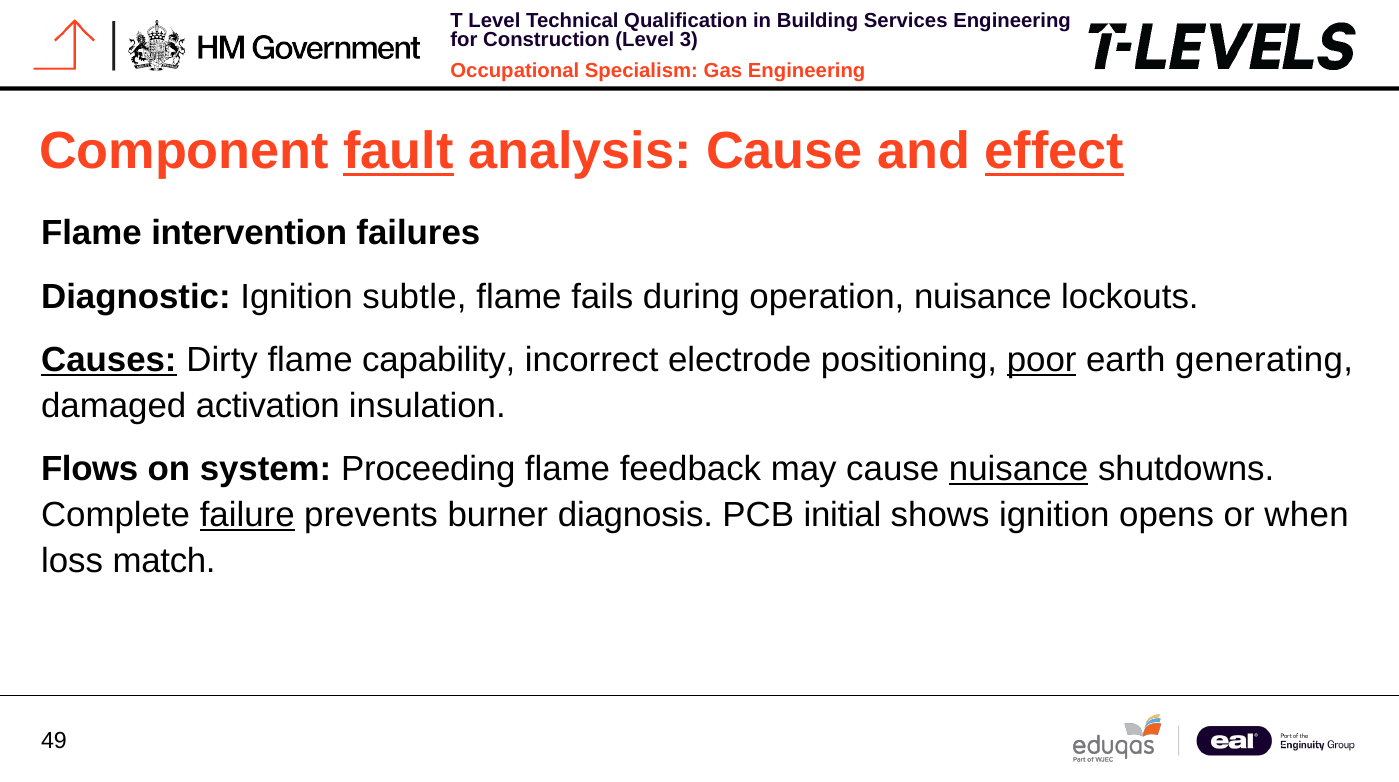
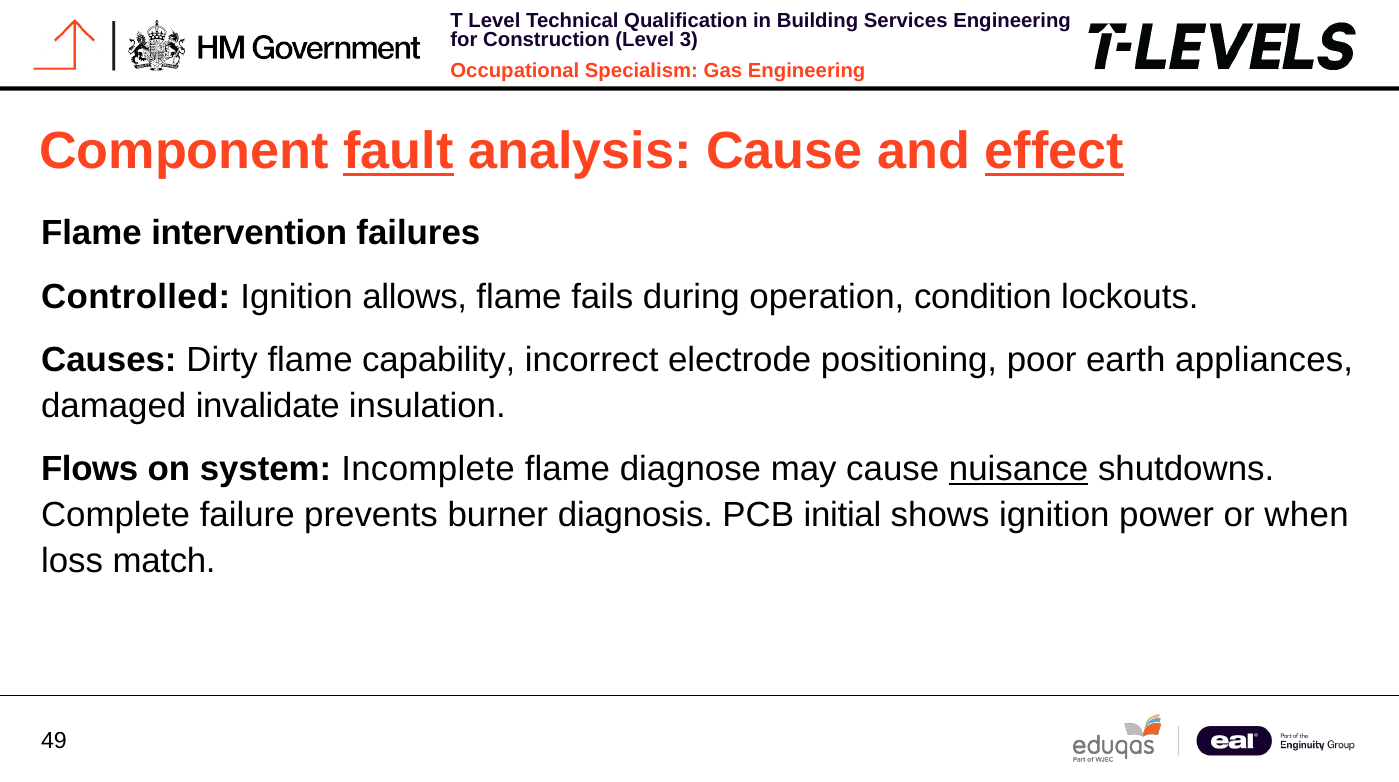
Diagnostic: Diagnostic -> Controlled (136, 297)
subtle: subtle -> allows (415, 297)
operation nuisance: nuisance -> condition (983, 297)
Causes underline: present -> none (109, 360)
poor underline: present -> none (1042, 360)
generating: generating -> appliances (1264, 360)
activation: activation -> invalidate (268, 406)
Proceeding: Proceeding -> Incomplete (428, 469)
feedback: feedback -> diagnose (690, 469)
failure underline: present -> none (247, 515)
opens: opens -> power (1167, 515)
